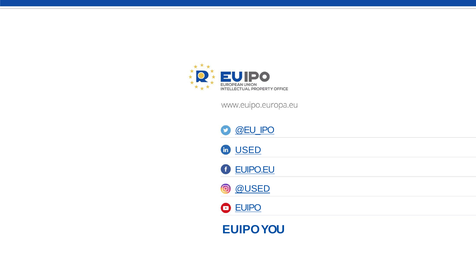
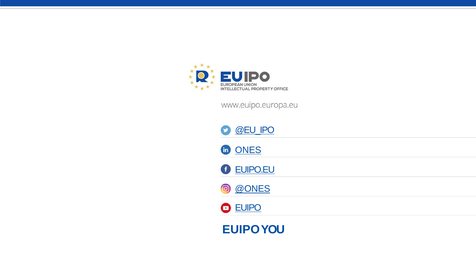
USED: USED -> ONES (248, 150)
@USED: @USED -> @ONES (253, 189)
